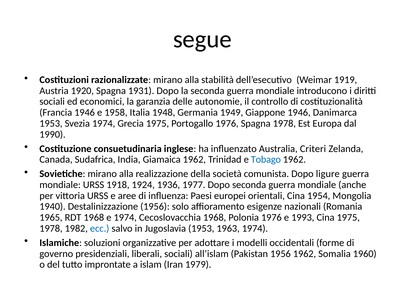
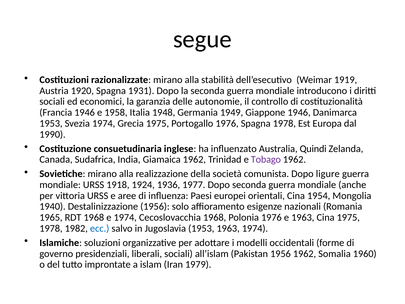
Criteri: Criteri -> Quindi (313, 149)
Tobago colour: blue -> purple (266, 159)
e 1993: 1993 -> 1963 (303, 217)
